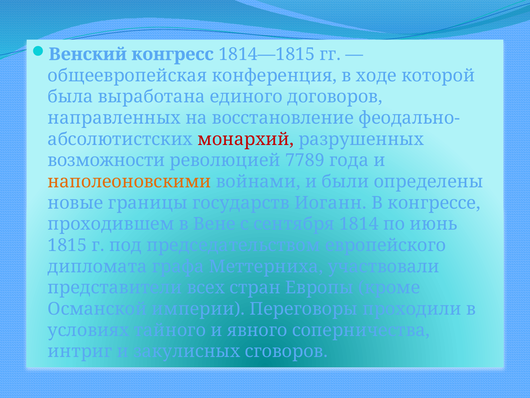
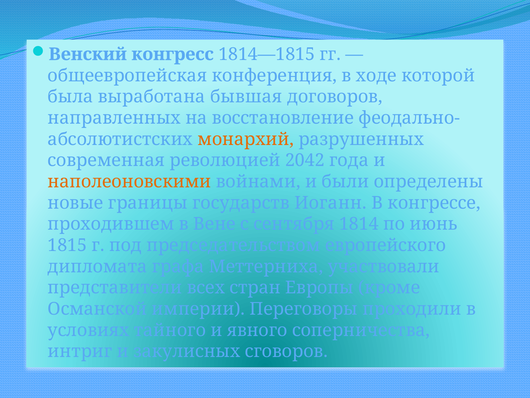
единого: единого -> бывшая (246, 97)
монархий colour: red -> orange (246, 139)
возможности: возможности -> современная (106, 160)
7789: 7789 -> 2042 (305, 160)
